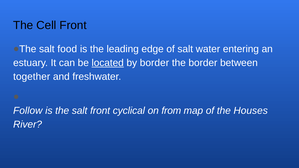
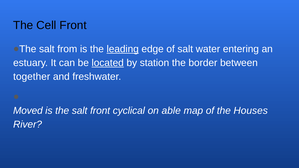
food: food -> from (67, 49)
leading underline: none -> present (123, 49)
by border: border -> station (154, 63)
Follow: Follow -> Moved (28, 111)
from: from -> able (171, 111)
